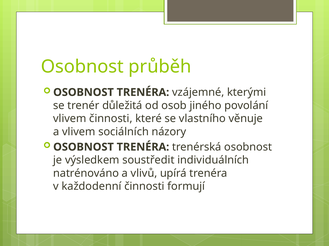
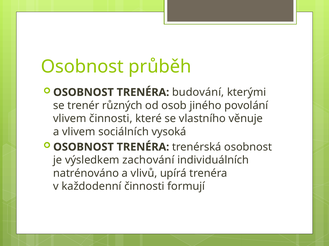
vzájemné: vzájemné -> budování (198, 93)
důležitá: důležitá -> různých (122, 106)
názory: názory -> vysoká (169, 132)
soustředit: soustředit -> zachování (148, 161)
